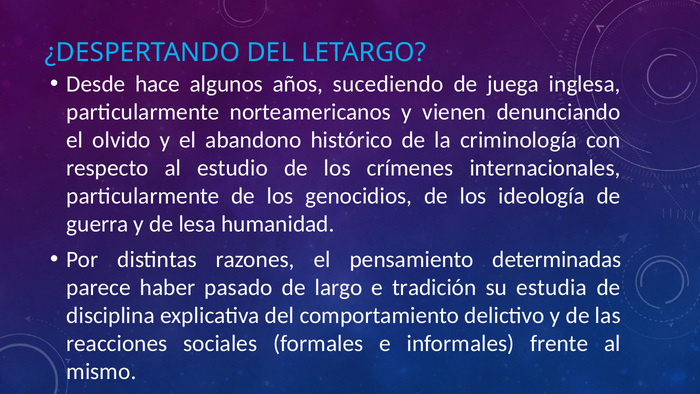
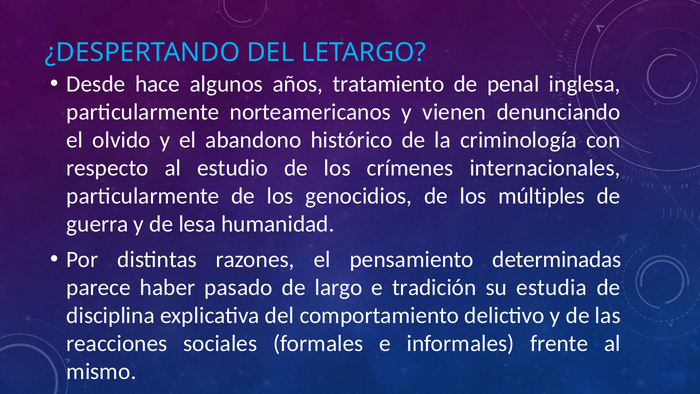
sucediendo: sucediendo -> tratamiento (389, 84)
juega: juega -> penal (513, 84)
ideología: ideología -> múltiples (542, 196)
